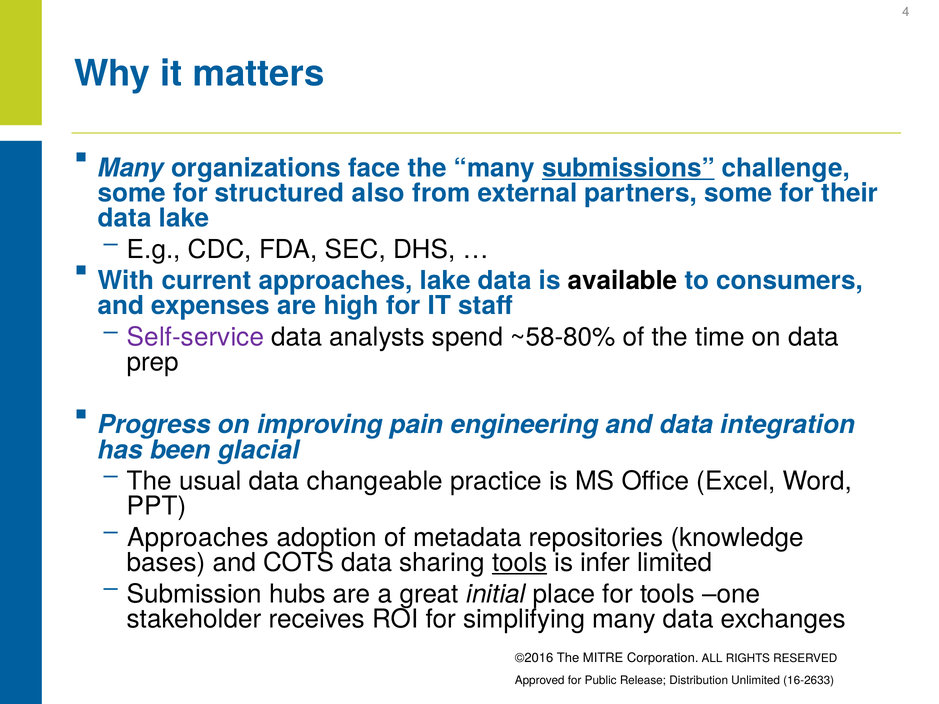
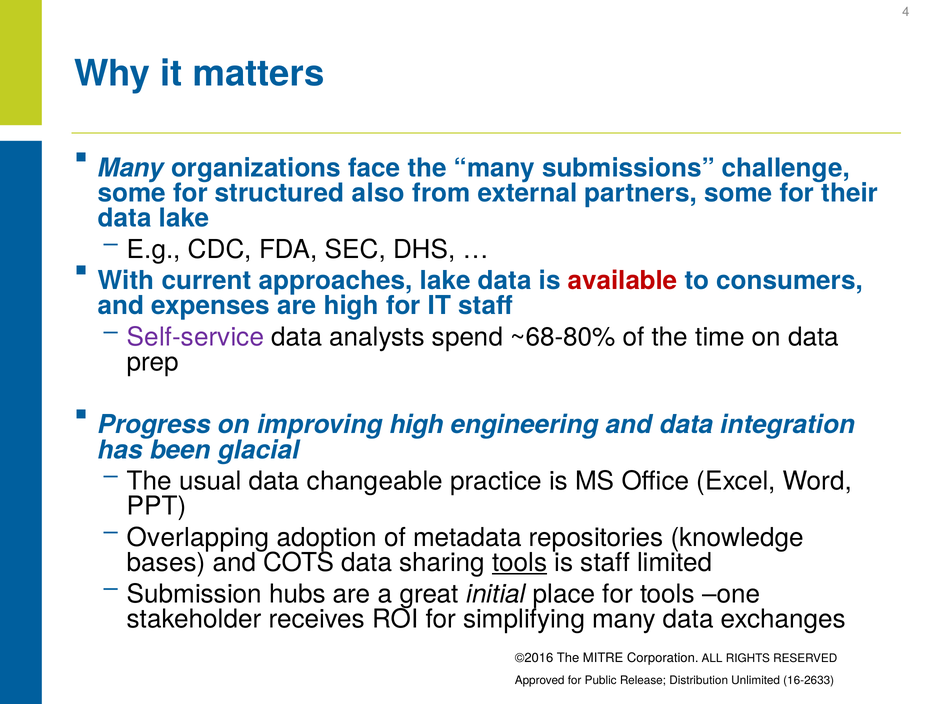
submissions underline: present -> none (628, 168)
available colour: black -> red (623, 281)
~58-80%: ~58-80% -> ~68-80% (563, 337)
improving pain: pain -> high (417, 425)
Approaches: Approaches -> Overlapping (198, 538)
is infer: infer -> staff (605, 563)
